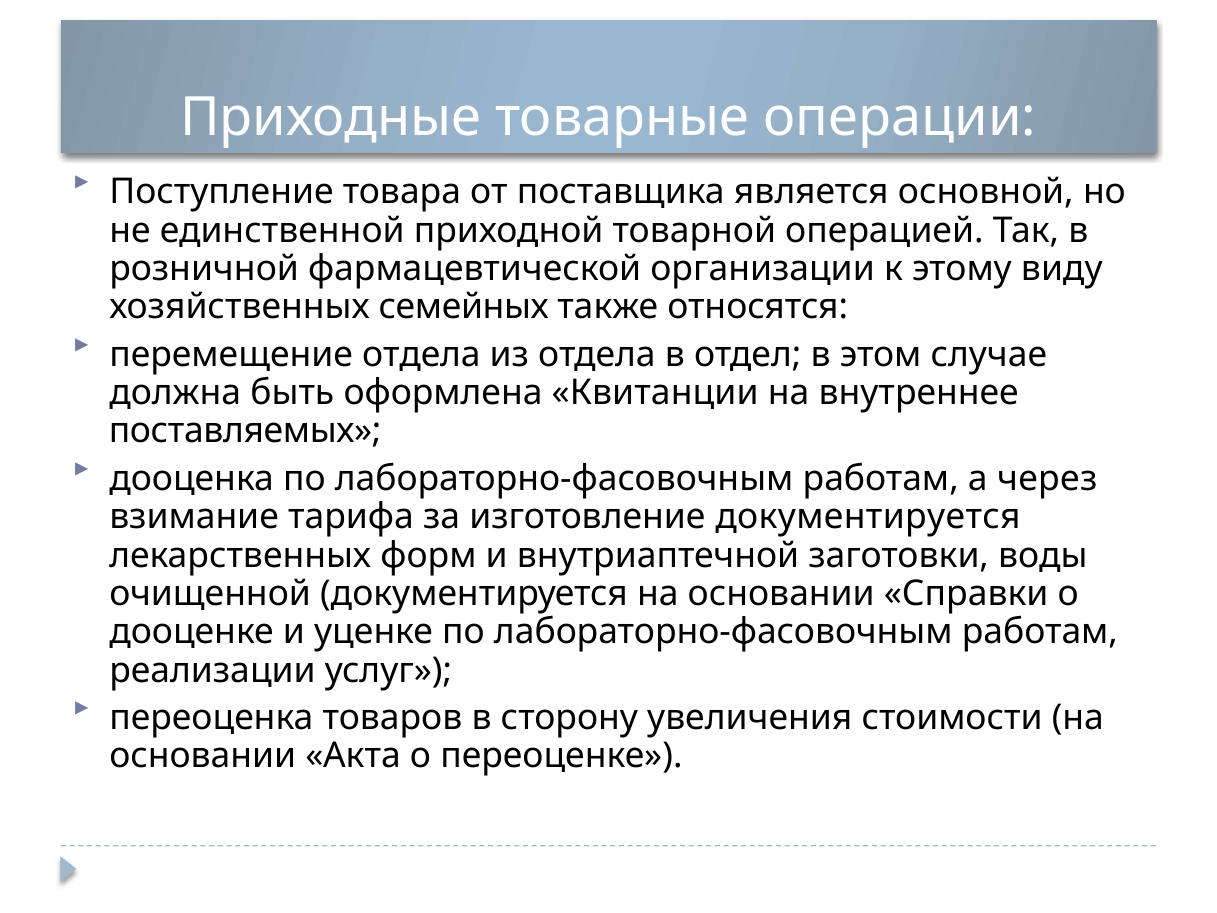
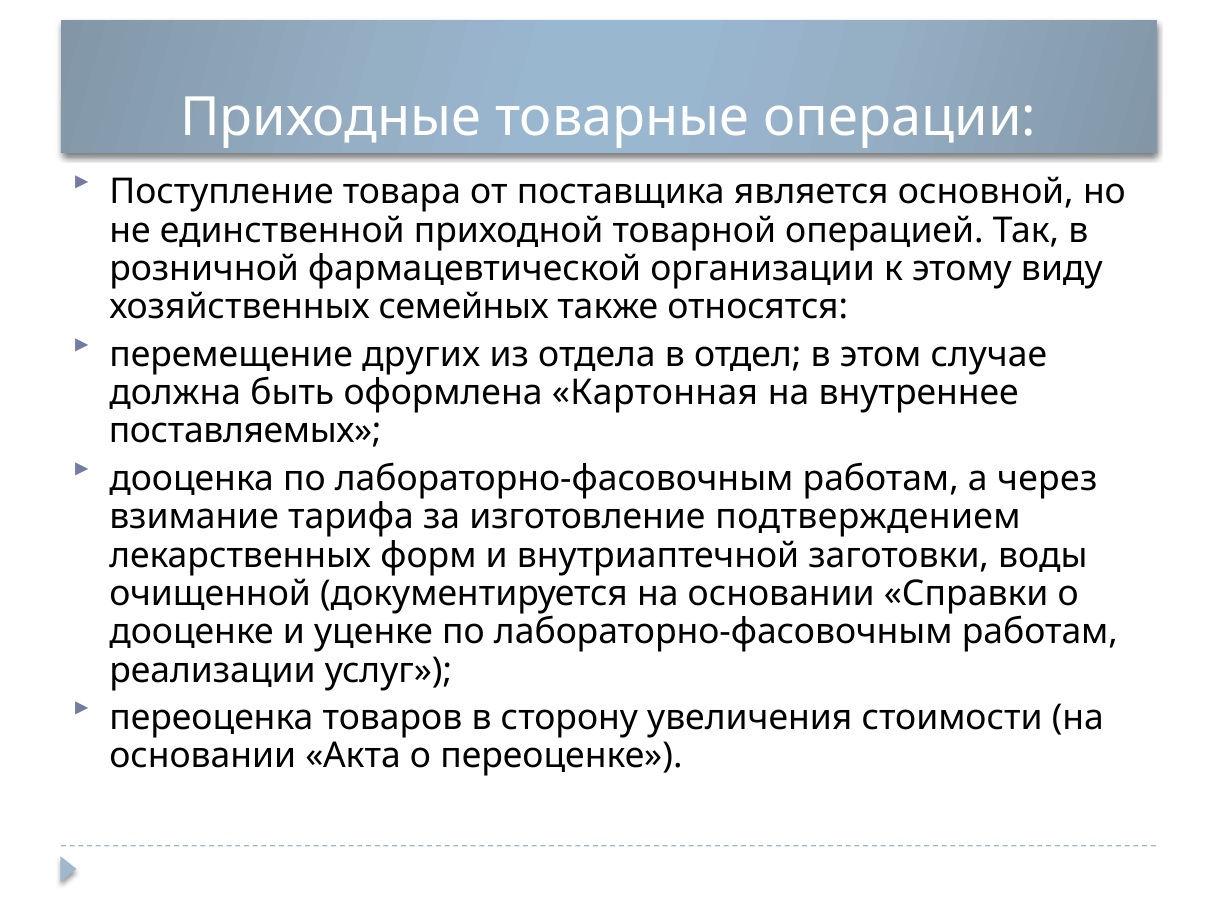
перемещение отдела: отдела -> других (421, 354)
Квитанции: Квитанции -> Картонная (655, 393)
изготовление документируется: документируется -> подтверждением (868, 517)
